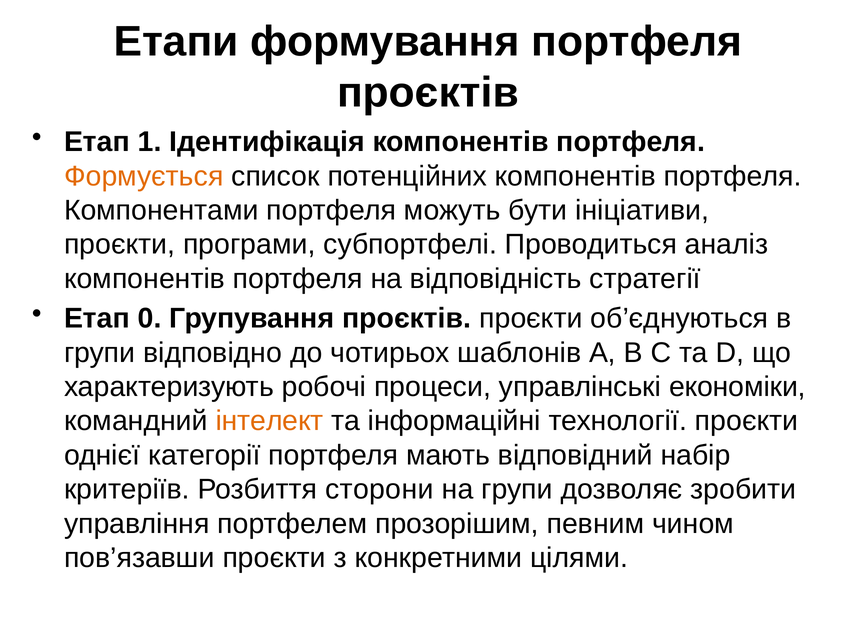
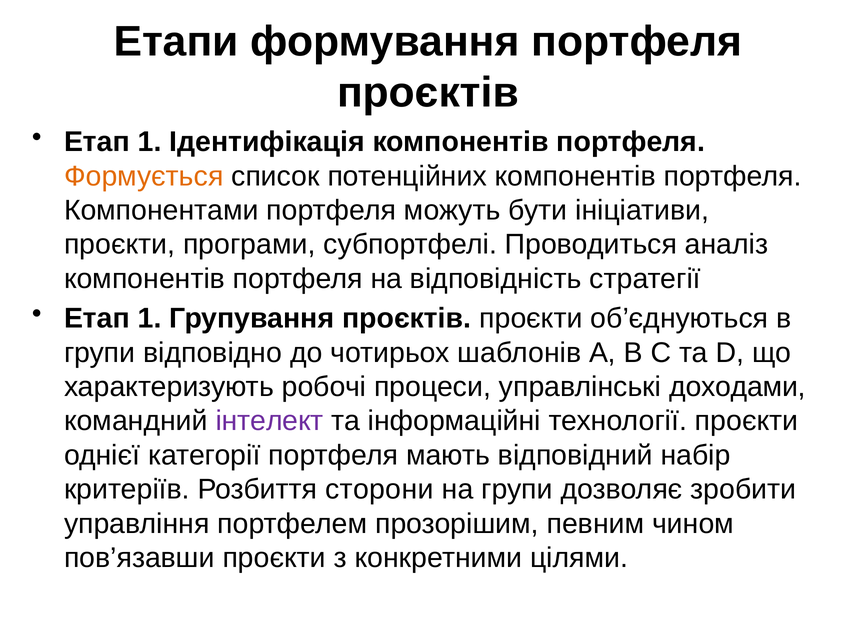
0: 0 -> 1 (150, 318)
економіки: економіки -> доходами (737, 387)
інтелект colour: orange -> purple (270, 421)
